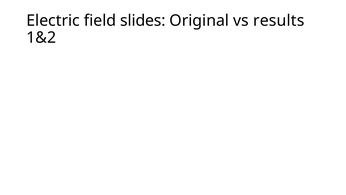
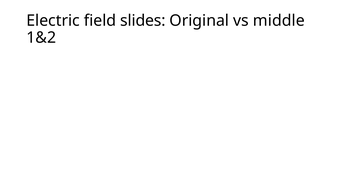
results: results -> middle (279, 21)
